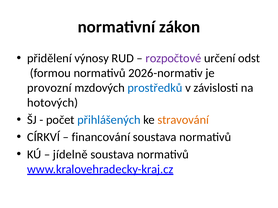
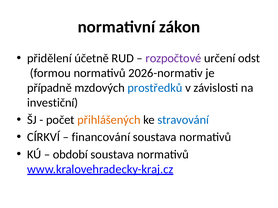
výnosy: výnosy -> účetně (92, 58)
provozní: provozní -> případně (49, 88)
hotových: hotových -> investiční (53, 103)
přihlášených colour: blue -> orange (109, 120)
stravování colour: orange -> blue (183, 120)
jídelně: jídelně -> období (70, 155)
